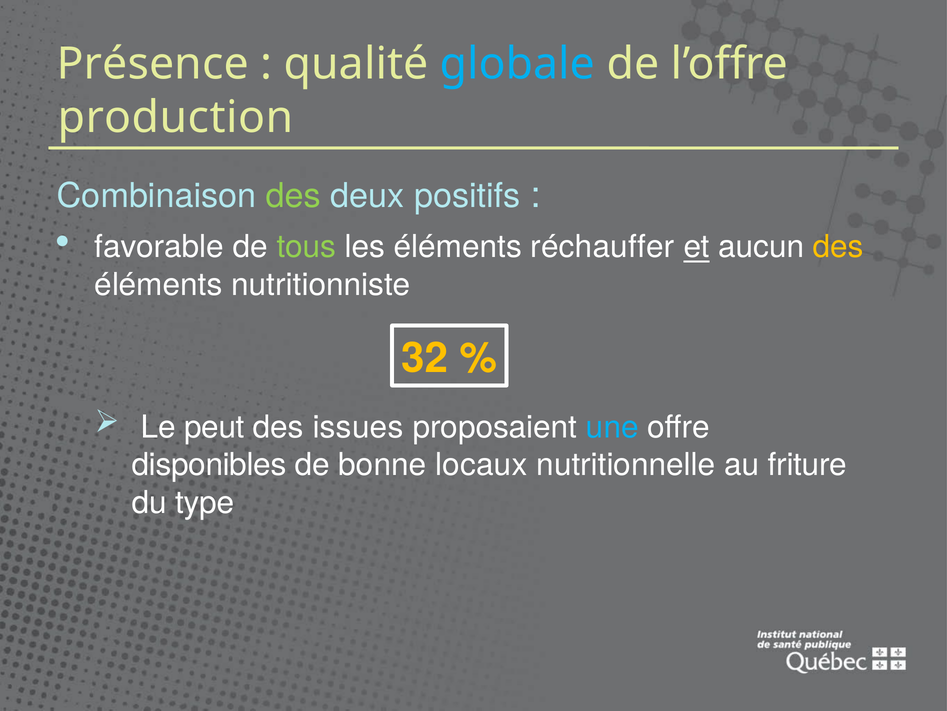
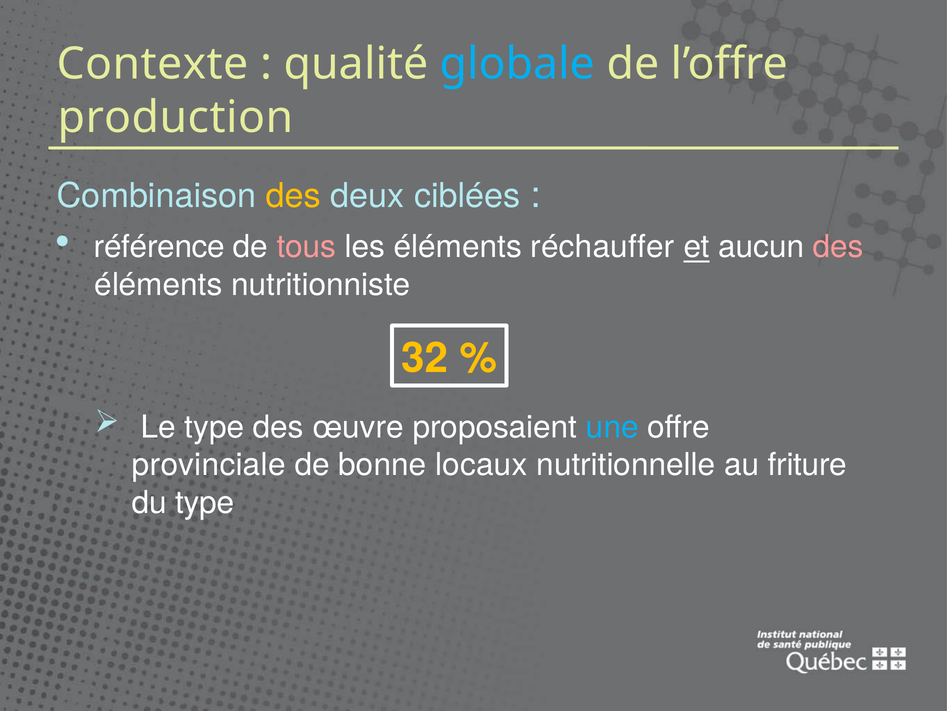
Présence: Présence -> Contexte (153, 64)
des colour: light green -> yellow (293, 196)
positifs: positifs -> ciblées (467, 196)
favorable: favorable -> référence (159, 247)
tous colour: light green -> pink (306, 247)
des colour: yellow -> pink (838, 247)
Le peut: peut -> type (214, 427)
issues: issues -> œuvre (358, 427)
disponibles: disponibles -> provinciale (209, 465)
